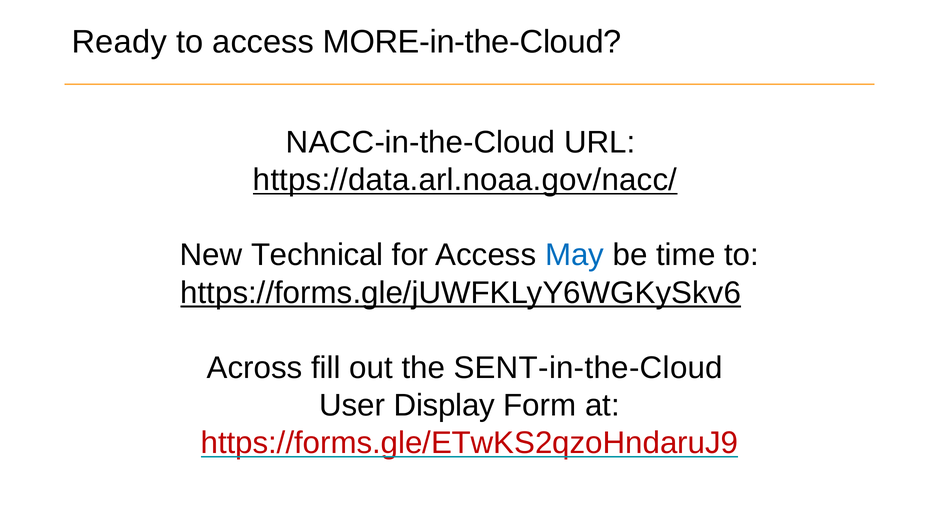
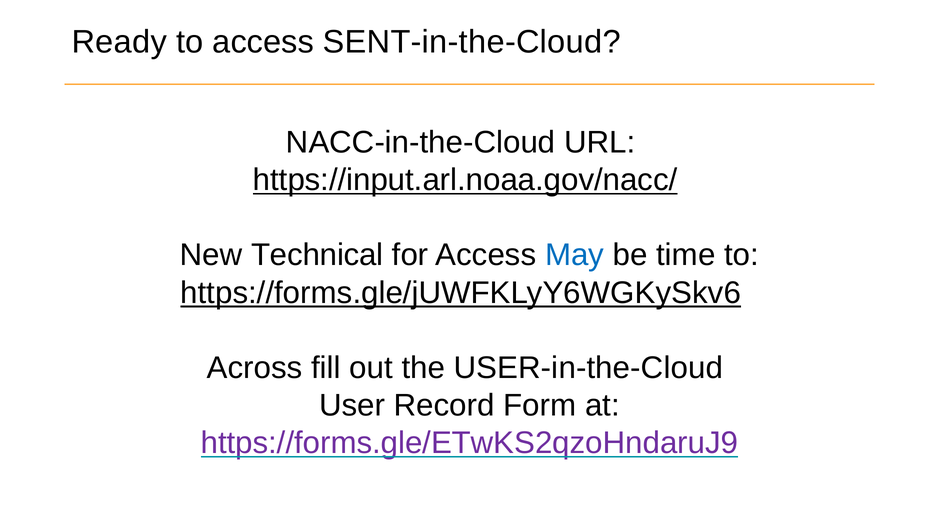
MORE-in-the-Cloud: MORE-in-the-Cloud -> SENT-in-the-Cloud (472, 42)
https://data.arl.noaa.gov/nacc/: https://data.arl.noaa.gov/nacc/ -> https://input.arl.noaa.gov/nacc/ (465, 180)
SENT-in-the-Cloud: SENT-in-the-Cloud -> USER-in-the-Cloud (588, 368)
Display: Display -> Record (444, 405)
https://forms.gle/ETwKS2qzoHndaruJ9 colour: red -> purple (469, 443)
